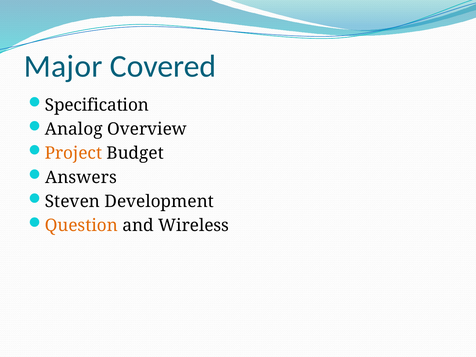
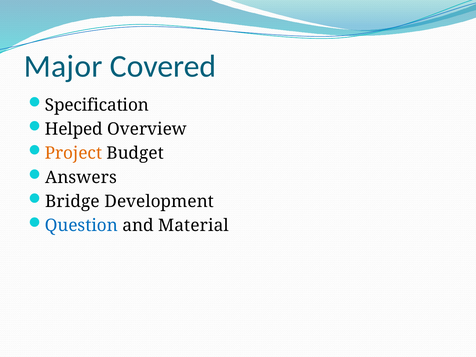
Analog: Analog -> Helped (74, 129)
Steven: Steven -> Bridge (72, 202)
Question colour: orange -> blue (81, 226)
Wireless: Wireless -> Material (194, 226)
